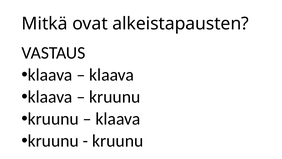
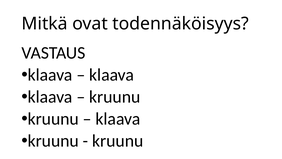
alkeistapausten: alkeistapausten -> todennäköisyys (181, 24)
